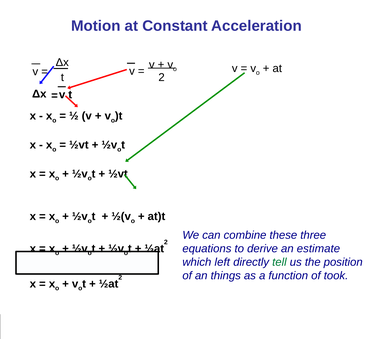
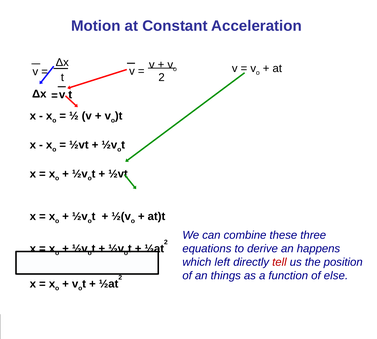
estimate: estimate -> happens (318, 249)
tell colour: green -> red (279, 262)
took: took -> else (336, 276)
